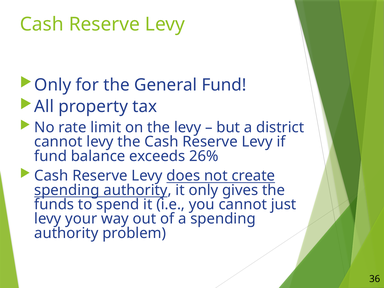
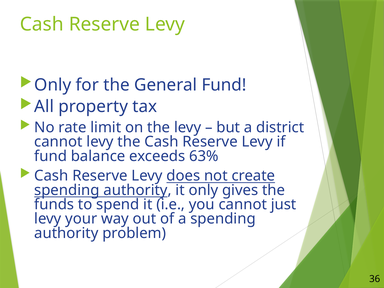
26%: 26% -> 63% (204, 156)
